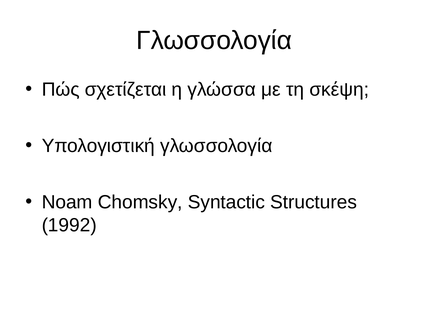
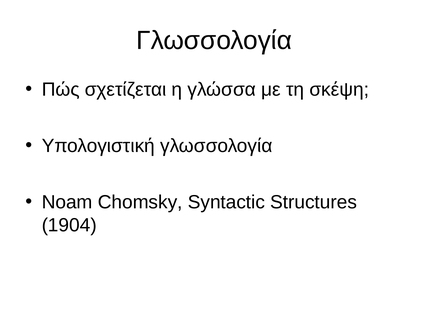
1992: 1992 -> 1904 (69, 225)
